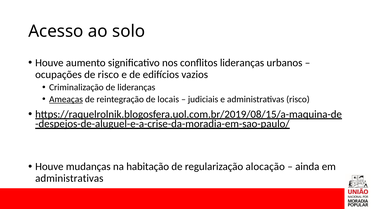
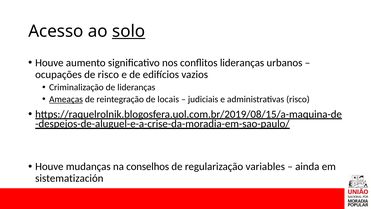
solo underline: none -> present (129, 31)
habitação: habitação -> conselhos (148, 166)
alocação: alocação -> variables (265, 166)
administrativas: administrativas -> sistematización (69, 178)
